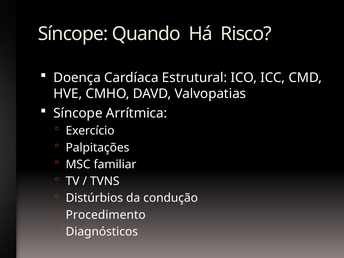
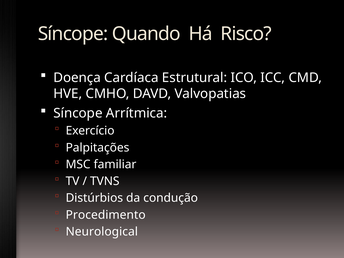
Diagnósticos: Diagnósticos -> Neurological (102, 232)
